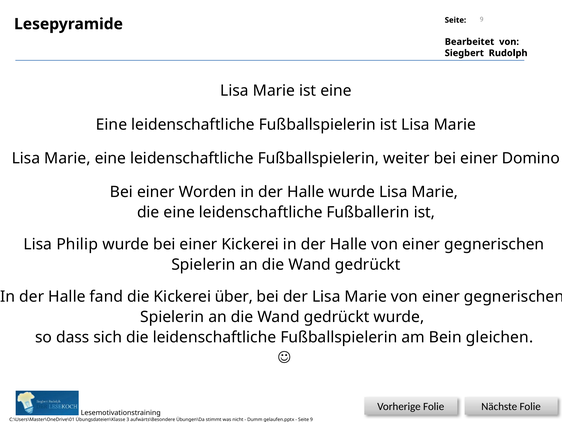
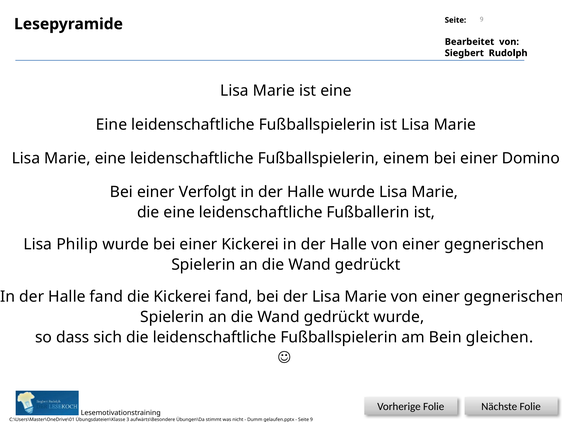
weiter: weiter -> einem (406, 158)
Worden: Worden -> Verfolgt (208, 192)
Kickerei über: über -> fand (234, 296)
